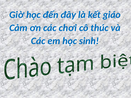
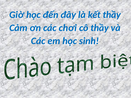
kết giáo: giáo -> thầy (112, 15)
cô thúc: thúc -> thầy (100, 28)
